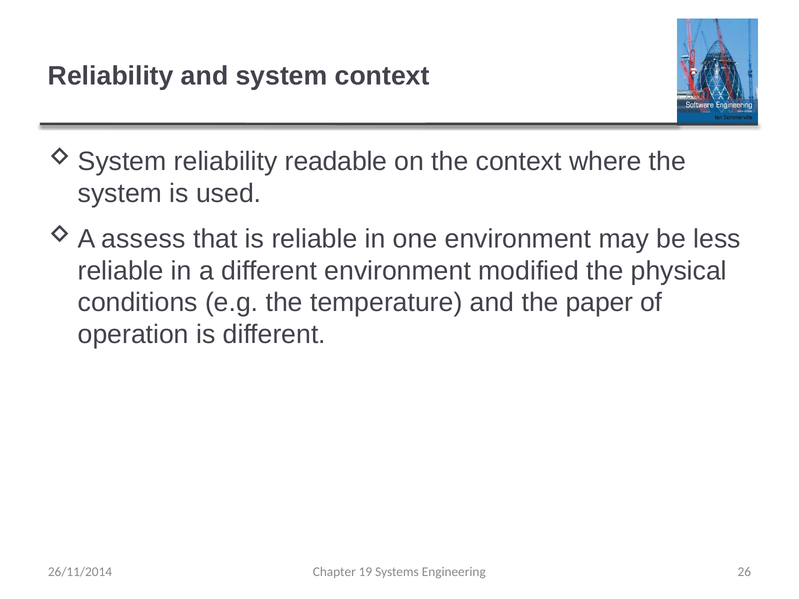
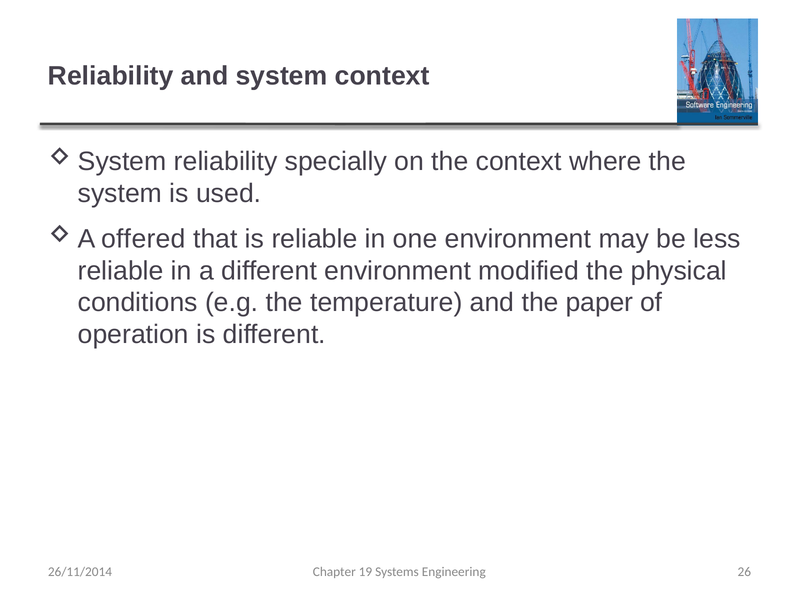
readable: readable -> specially (336, 162)
assess: assess -> offered (143, 239)
